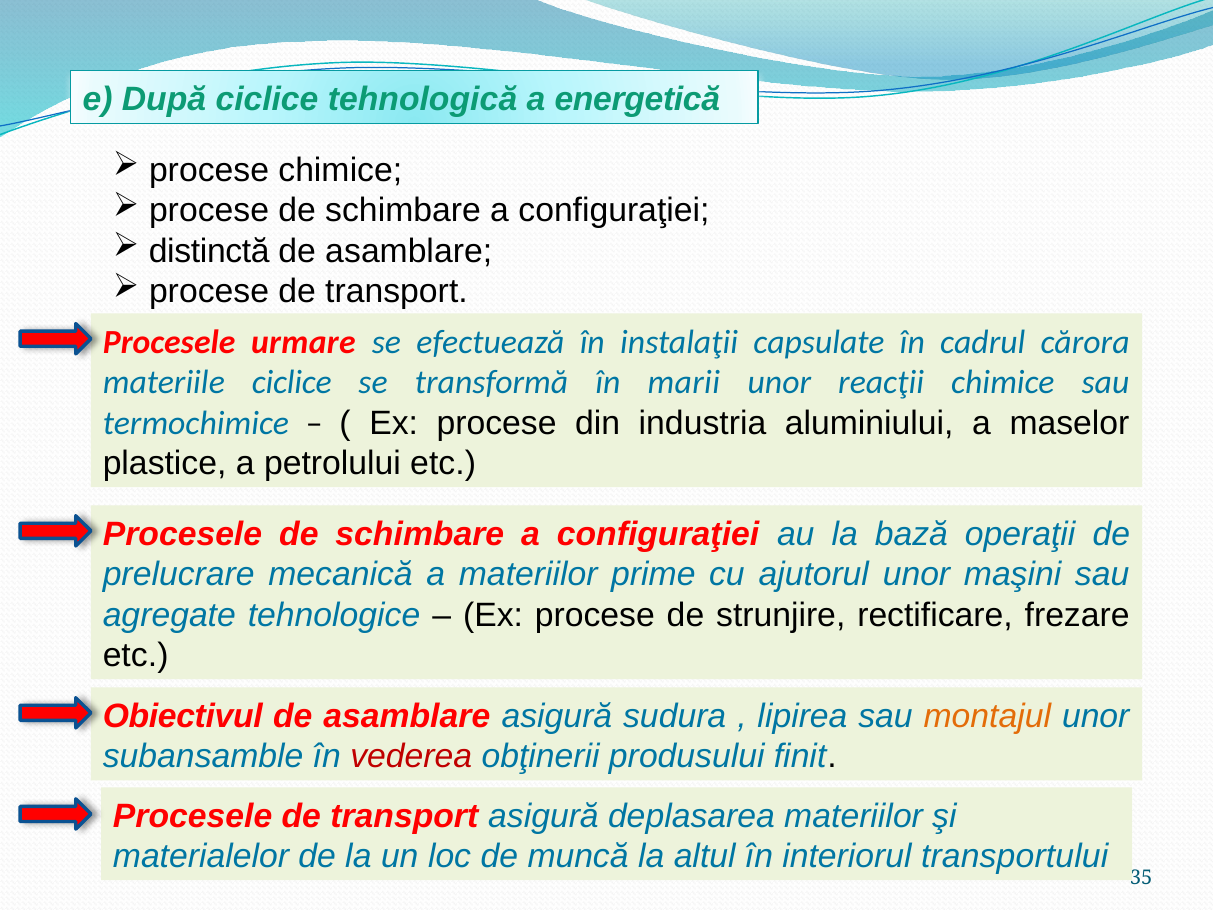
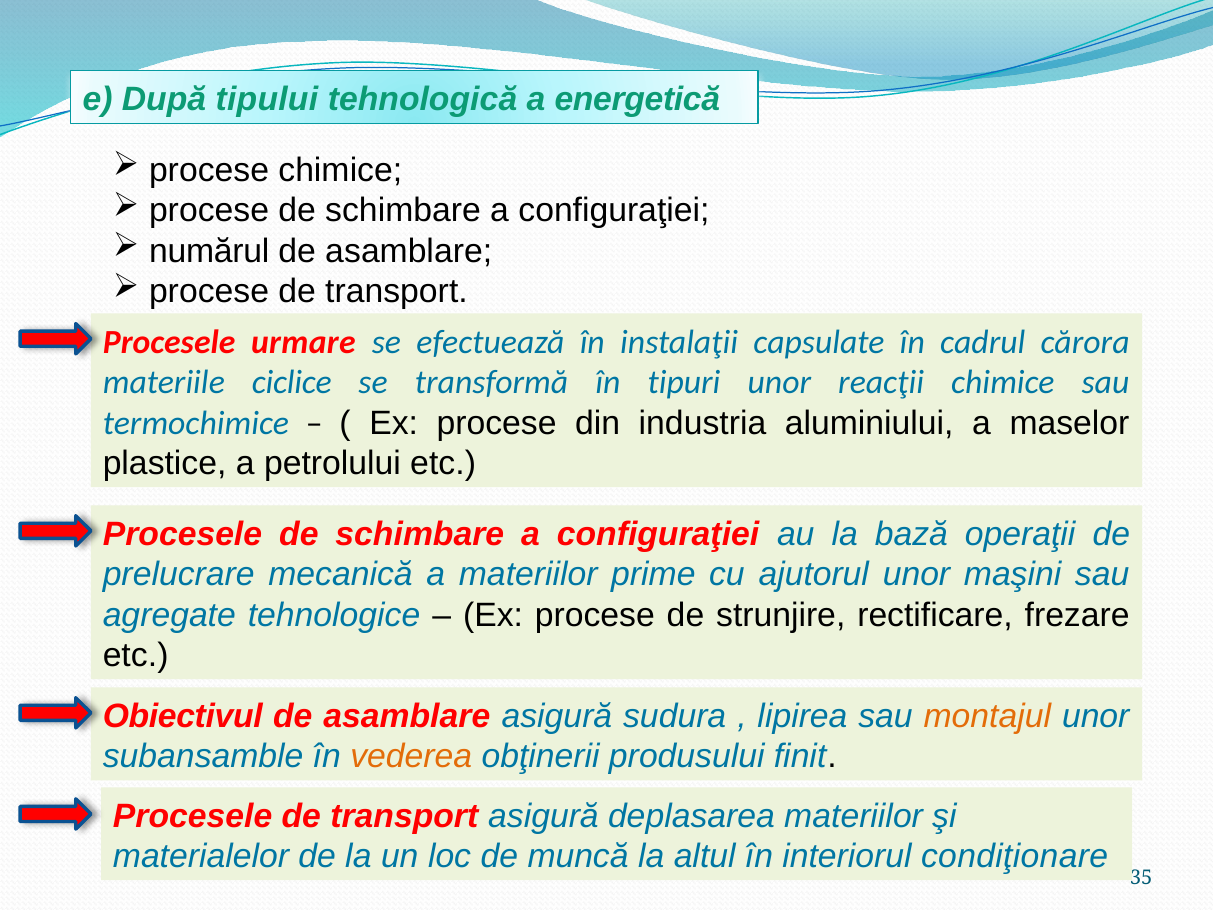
După ciclice: ciclice -> tipului (267, 99)
distinctă: distinctă -> numărul (209, 251)
marii: marii -> tipuri (684, 382)
vederea colour: red -> orange (411, 756)
transportului: transportului -> condiţionare (1015, 856)
